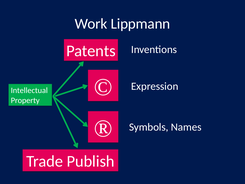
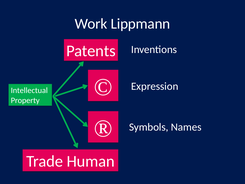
Publish: Publish -> Human (91, 161)
